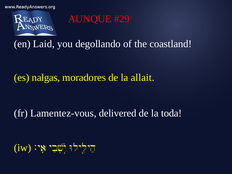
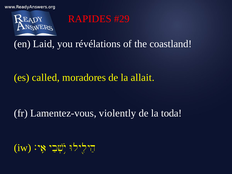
AUNQUE: AUNQUE -> RAPIDES (90, 19)
degollando: degollando -> révélations (98, 44)
nalgas: nalgas -> called (46, 77)
delivered: delivered -> violently (118, 113)
